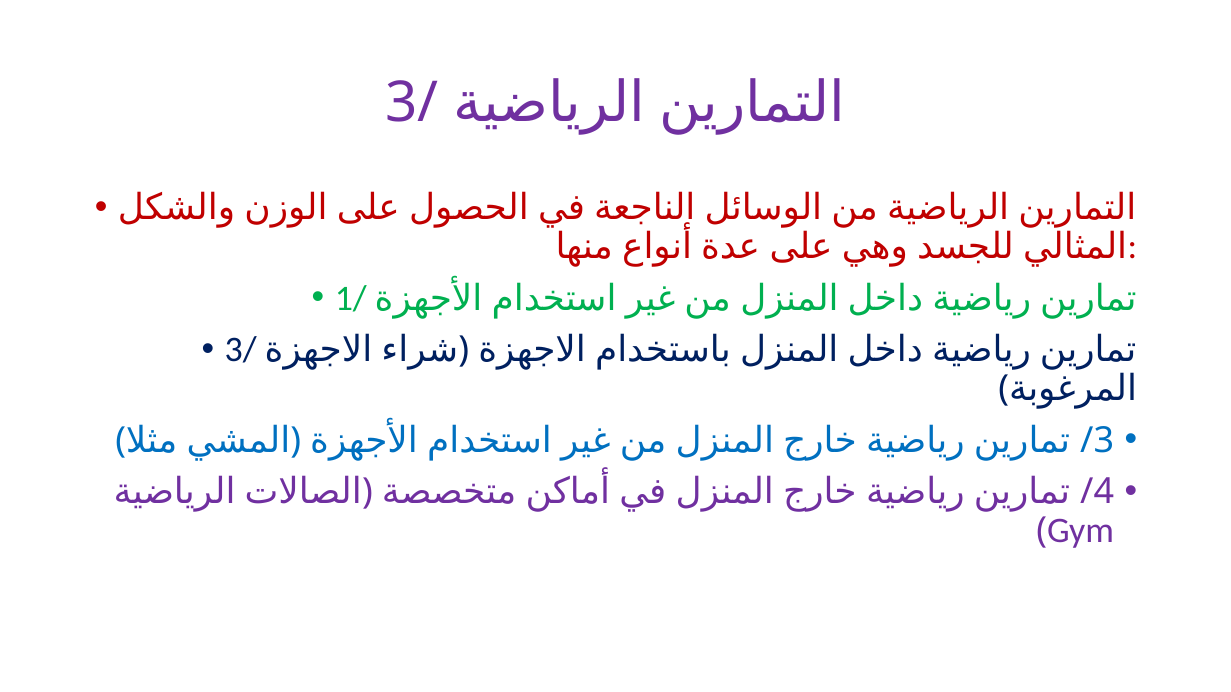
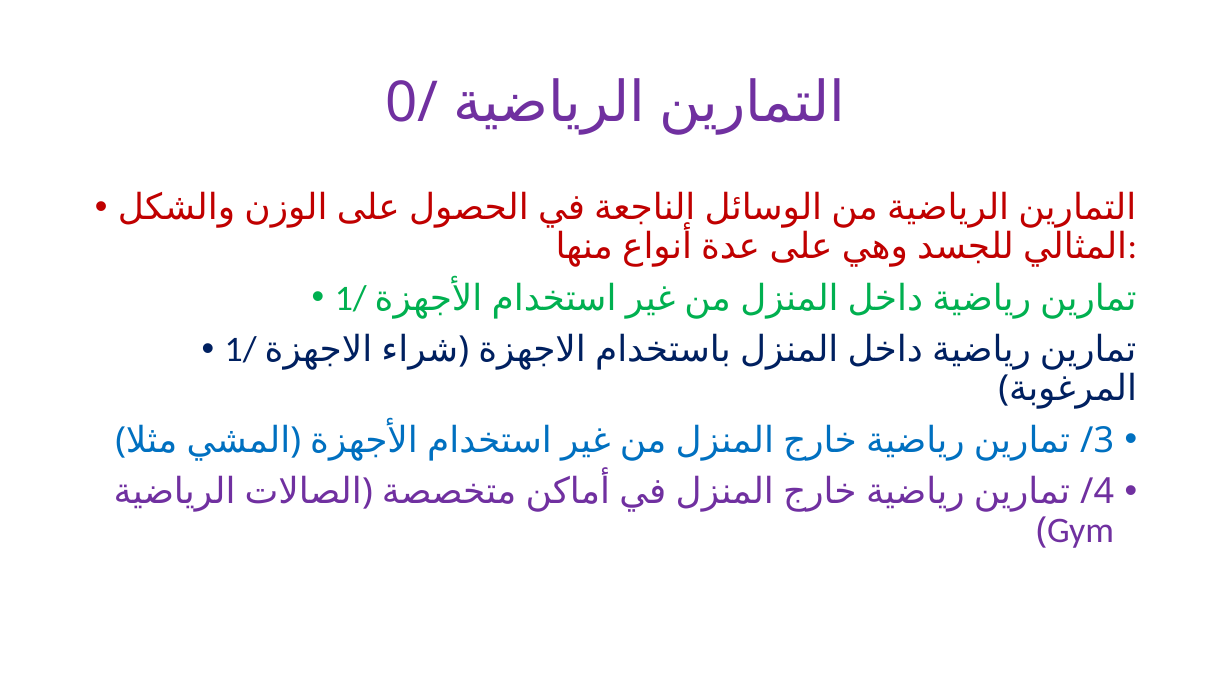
3/: 3/ -> 0/ (412, 103)
3/: 3/ -> 1/ (241, 350)
